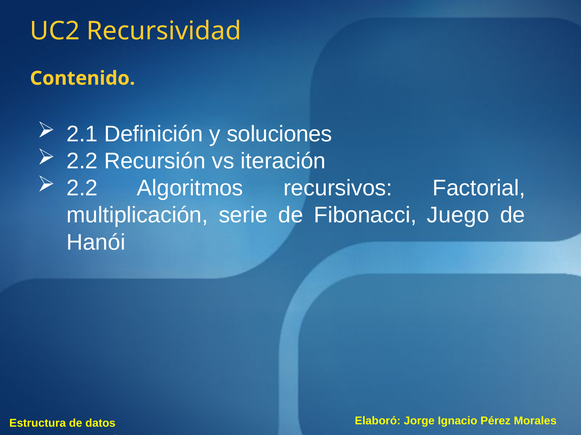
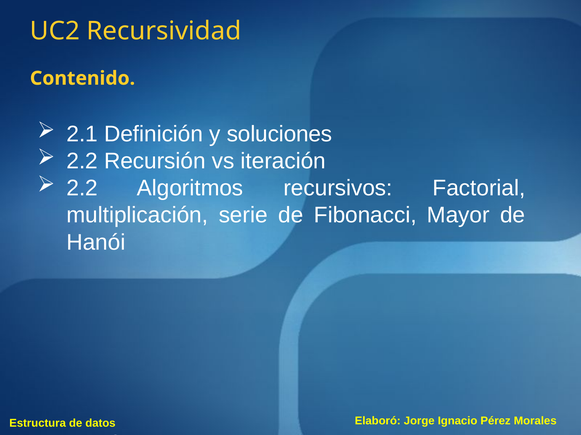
Juego: Juego -> Mayor (458, 216)
